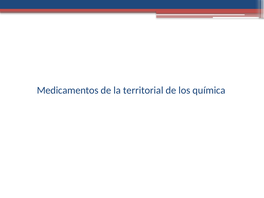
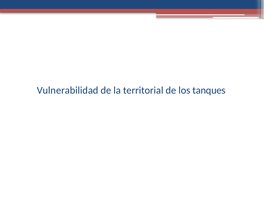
Medicamentos: Medicamentos -> Vulnerabilidad (68, 90)
química: química -> tanques (209, 90)
